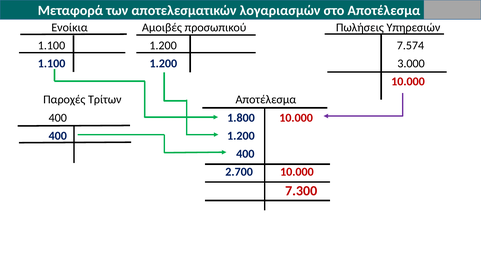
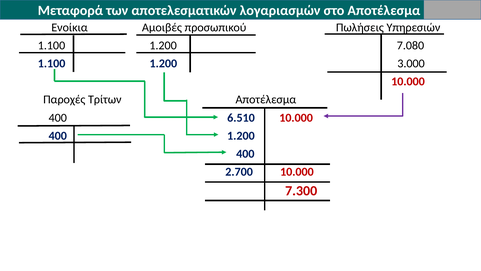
7.574: 7.574 -> 7.080 (410, 46)
1.800: 1.800 -> 6.510 (241, 118)
